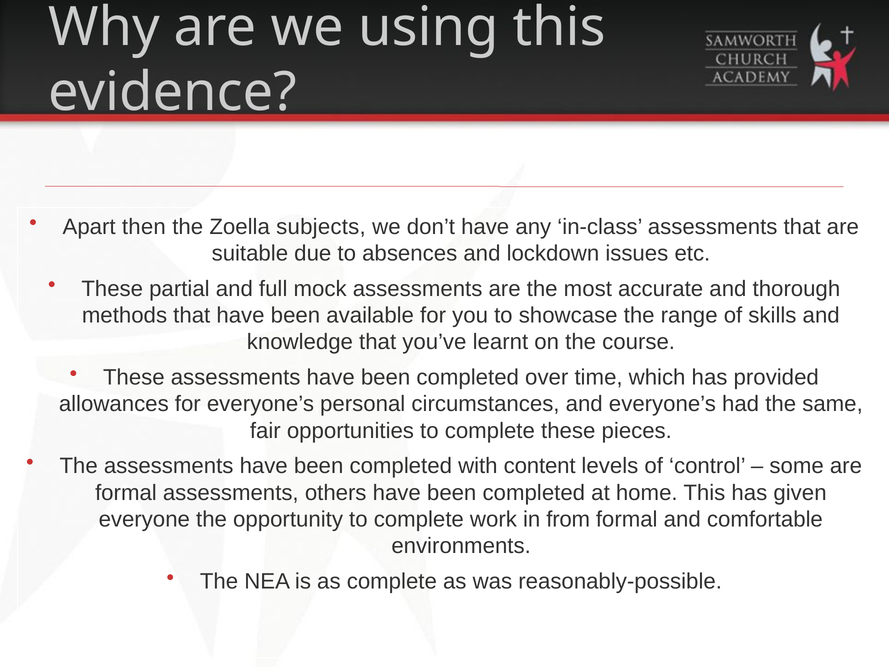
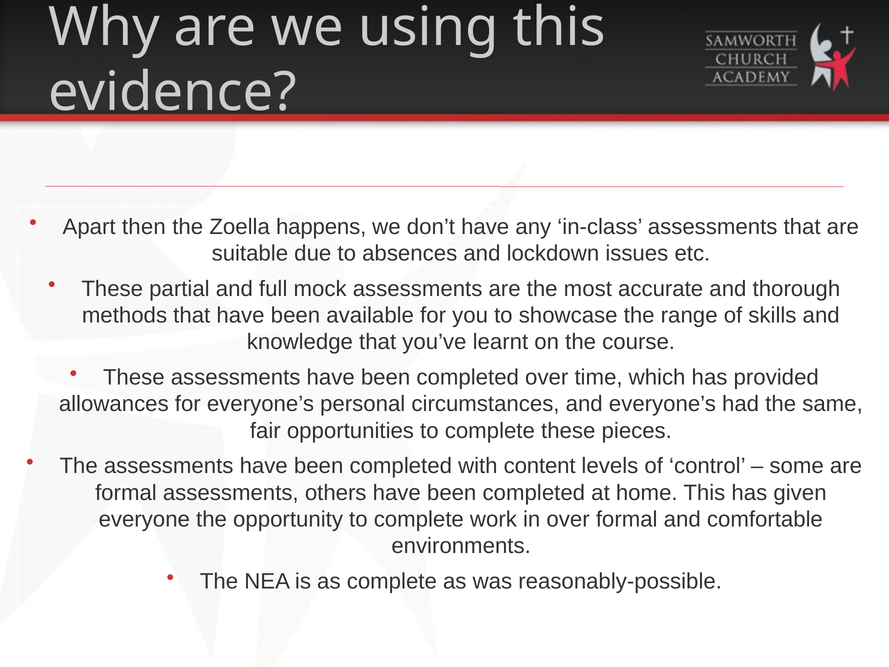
subjects: subjects -> happens (321, 227)
in from: from -> over (568, 519)
